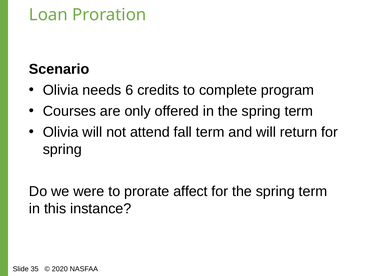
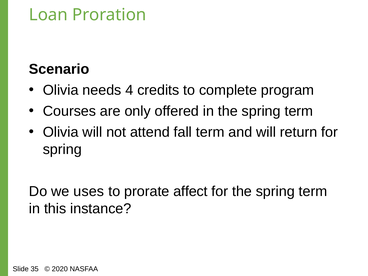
6: 6 -> 4 (129, 90)
were: were -> uses (89, 191)
